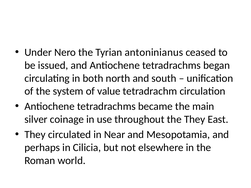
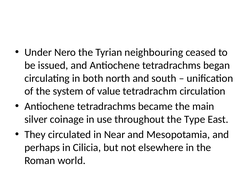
antoninianus: antoninianus -> neighbouring (154, 52)
the They: They -> Type (195, 120)
